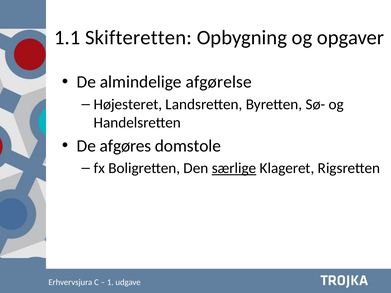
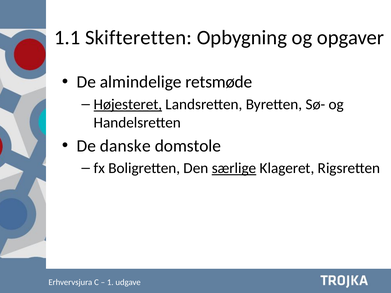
afgørelse: afgørelse -> retsmøde (219, 82)
Højesteret underline: none -> present (128, 104)
afgøres: afgøres -> danske (125, 146)
